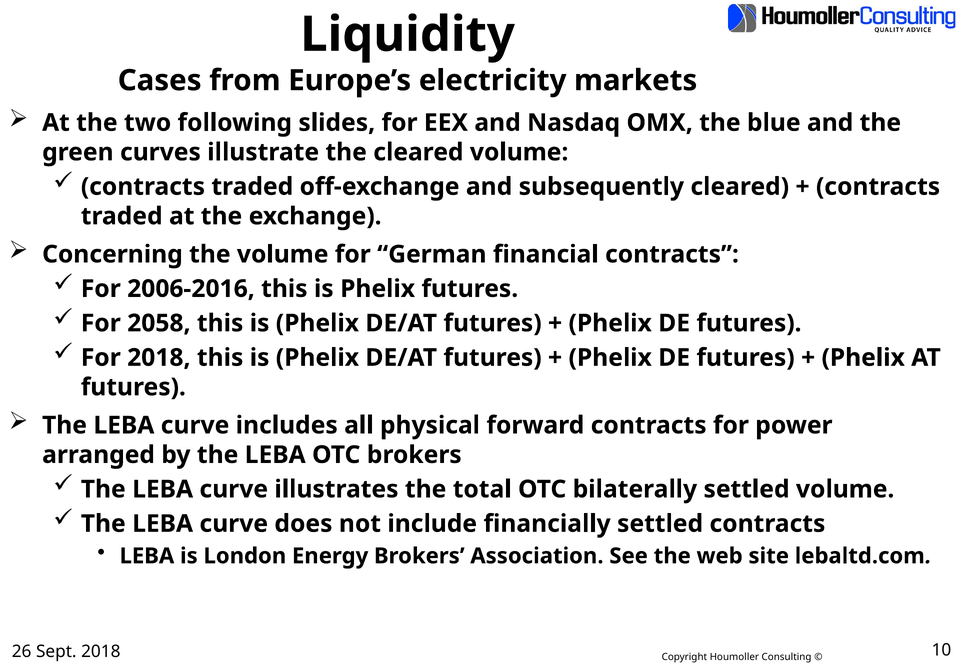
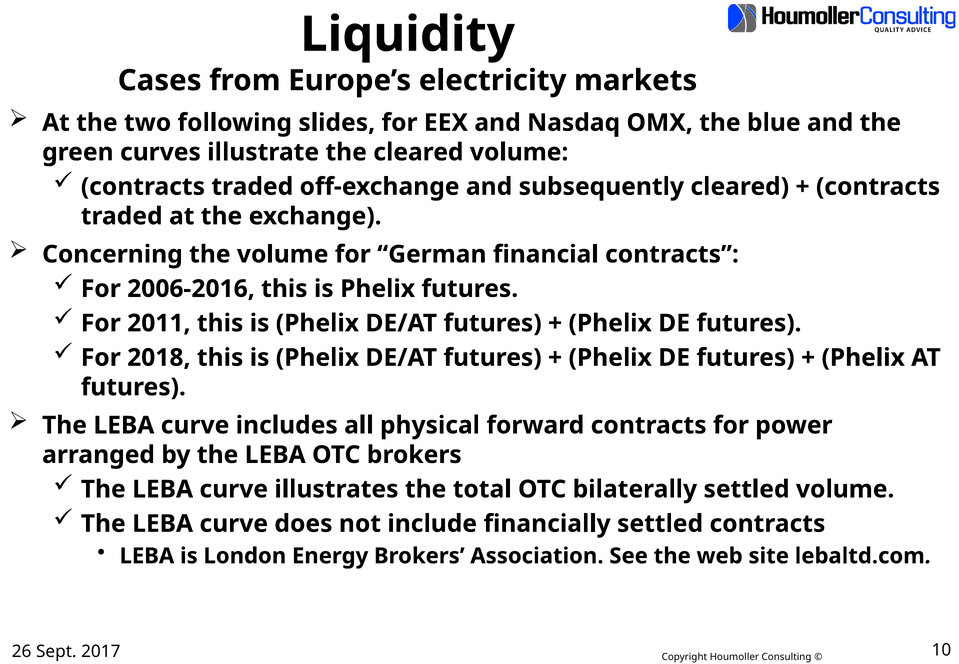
2058: 2058 -> 2011 (159, 323)
Sept 2018: 2018 -> 2017 (101, 651)
